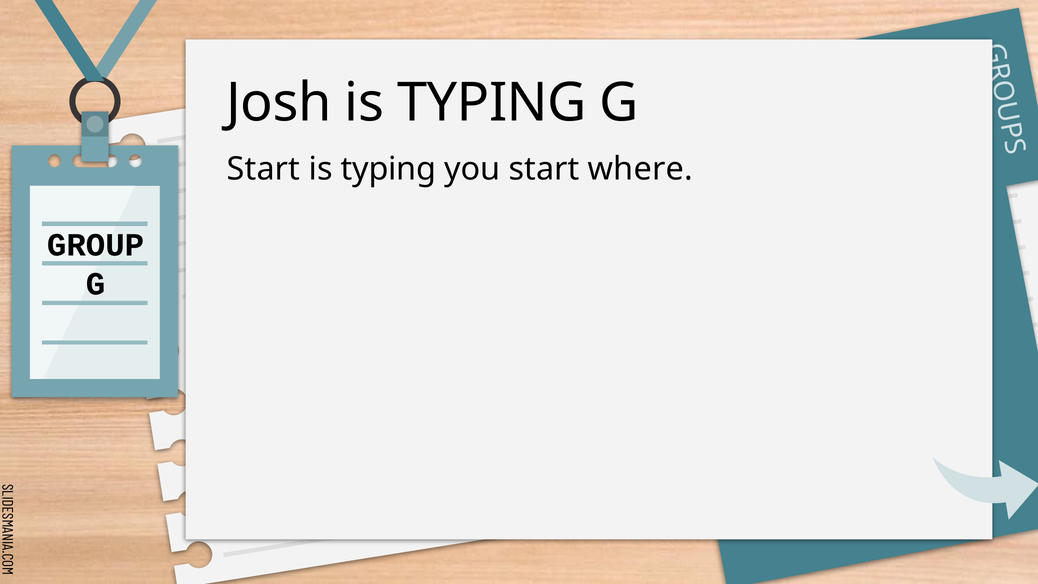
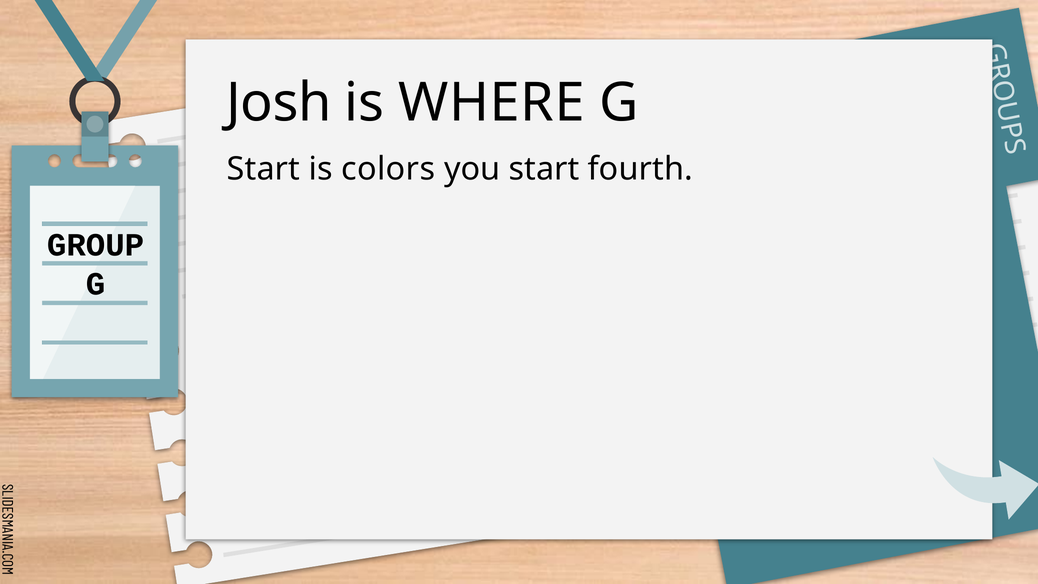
TYPING: TYPING -> WHERE (491, 103)
typing: typing -> colors (388, 169)
where: where -> fourth (640, 169)
